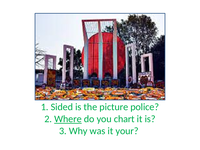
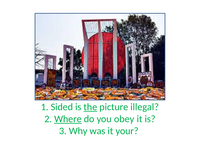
the underline: none -> present (90, 107)
police: police -> illegal (145, 107)
chart: chart -> obey (124, 119)
